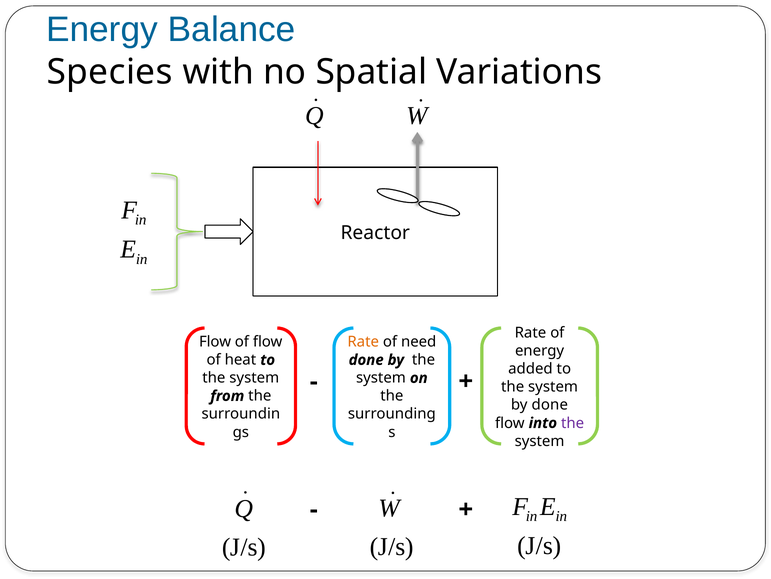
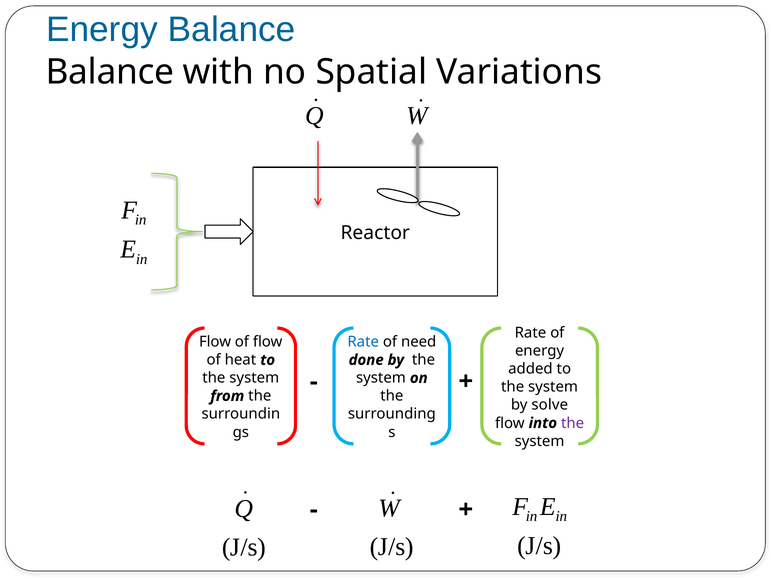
Species: Species -> Balance (110, 72)
Rate colour: orange -> blue (363, 341)
by done: done -> solve (550, 405)
